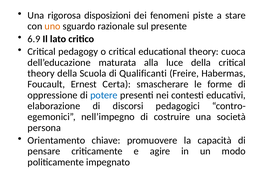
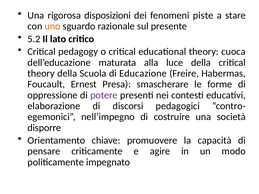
6.9: 6.9 -> 5.2 (34, 39)
Qualificanti: Qualificanti -> Educazione (143, 73)
Certa: Certa -> Presa (117, 84)
potere colour: blue -> purple (104, 95)
persona: persona -> disporre (44, 128)
